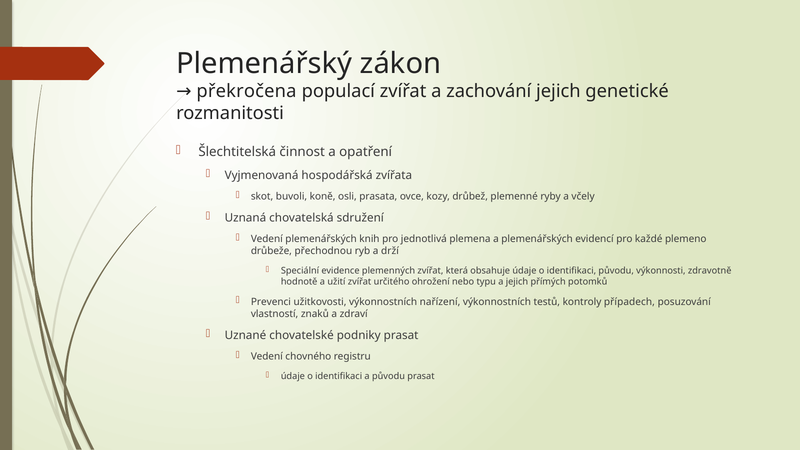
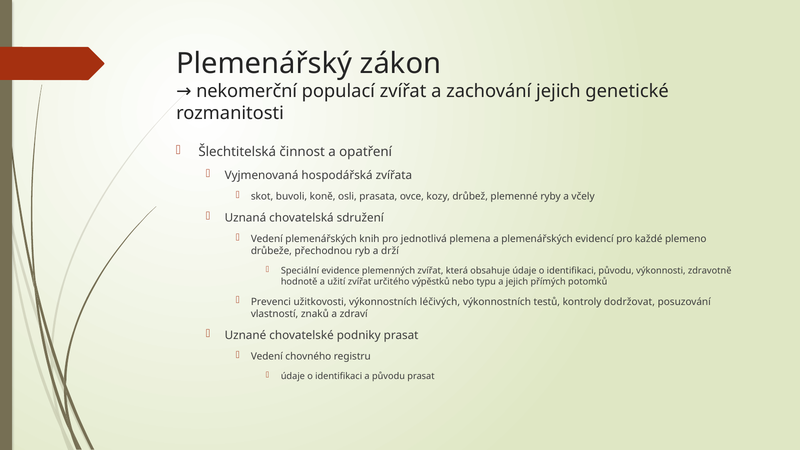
překročena: překročena -> nekomerční (247, 91)
ohrožení: ohrožení -> výpěstků (431, 282)
nařízení: nařízení -> léčivých (440, 302)
případech: případech -> dodržovat (629, 302)
